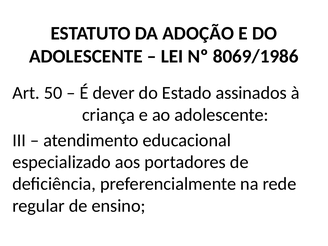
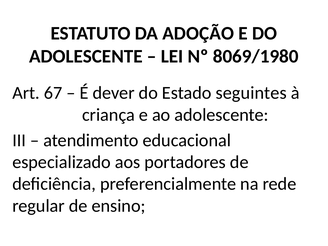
8069/1986: 8069/1986 -> 8069/1980 (256, 56)
50: 50 -> 67 (53, 93)
assinados: assinados -> seguintes (251, 93)
